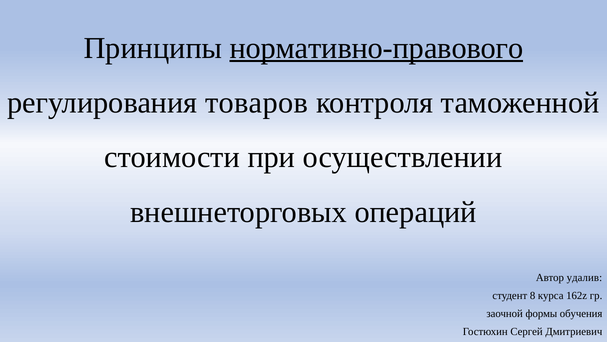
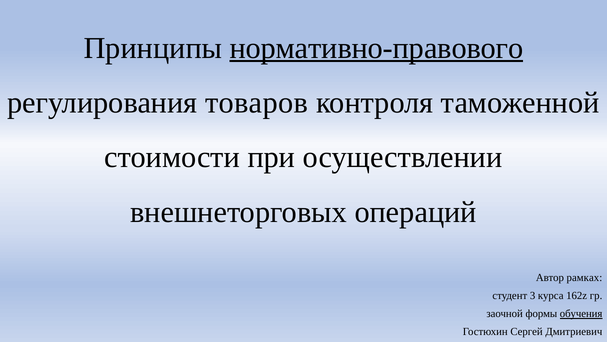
удалив: удалив -> рамках (584, 277)
8: 8 -> 3 (533, 295)
обучения underline: none -> present (581, 313)
